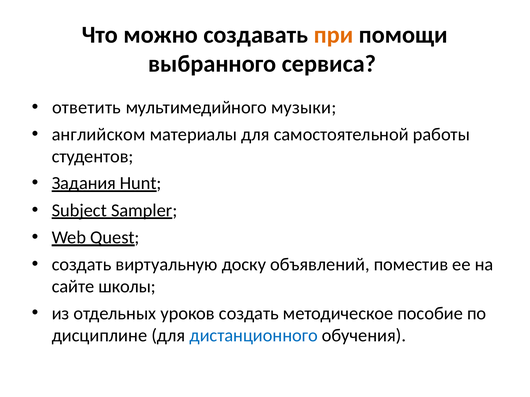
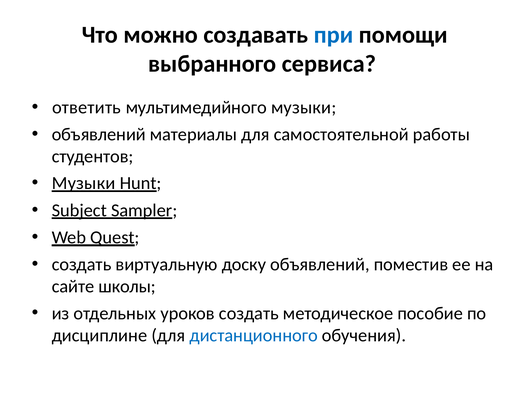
при colour: orange -> blue (334, 35)
английском: английском -> объявлений (99, 135)
Задания: Задания -> Музыки (84, 183)
